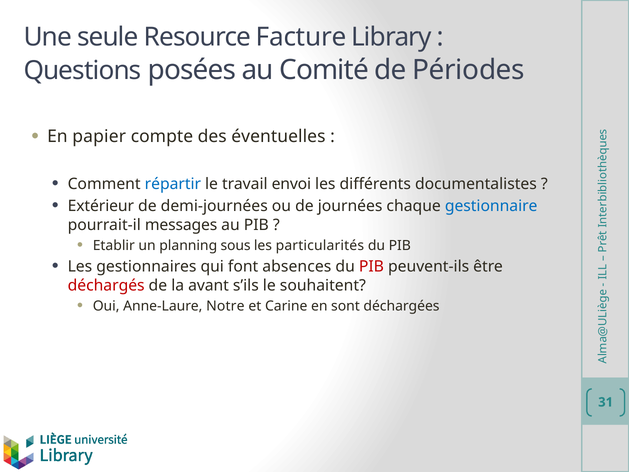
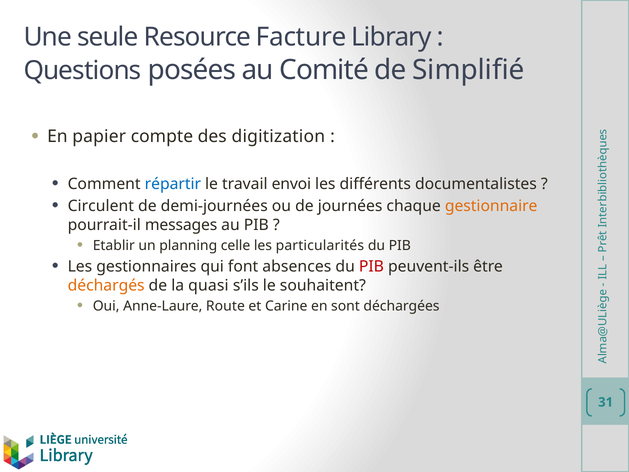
Périodes: Périodes -> Simplifié (468, 70)
éventuelles: éventuelles -> digitization (278, 136)
Extérieur: Extérieur -> Circulent (101, 206)
gestionnaire colour: blue -> orange (491, 206)
sous: sous -> celle (236, 245)
déchargés colour: red -> orange (106, 285)
avant: avant -> quasi (208, 285)
Notre: Notre -> Route (225, 306)
